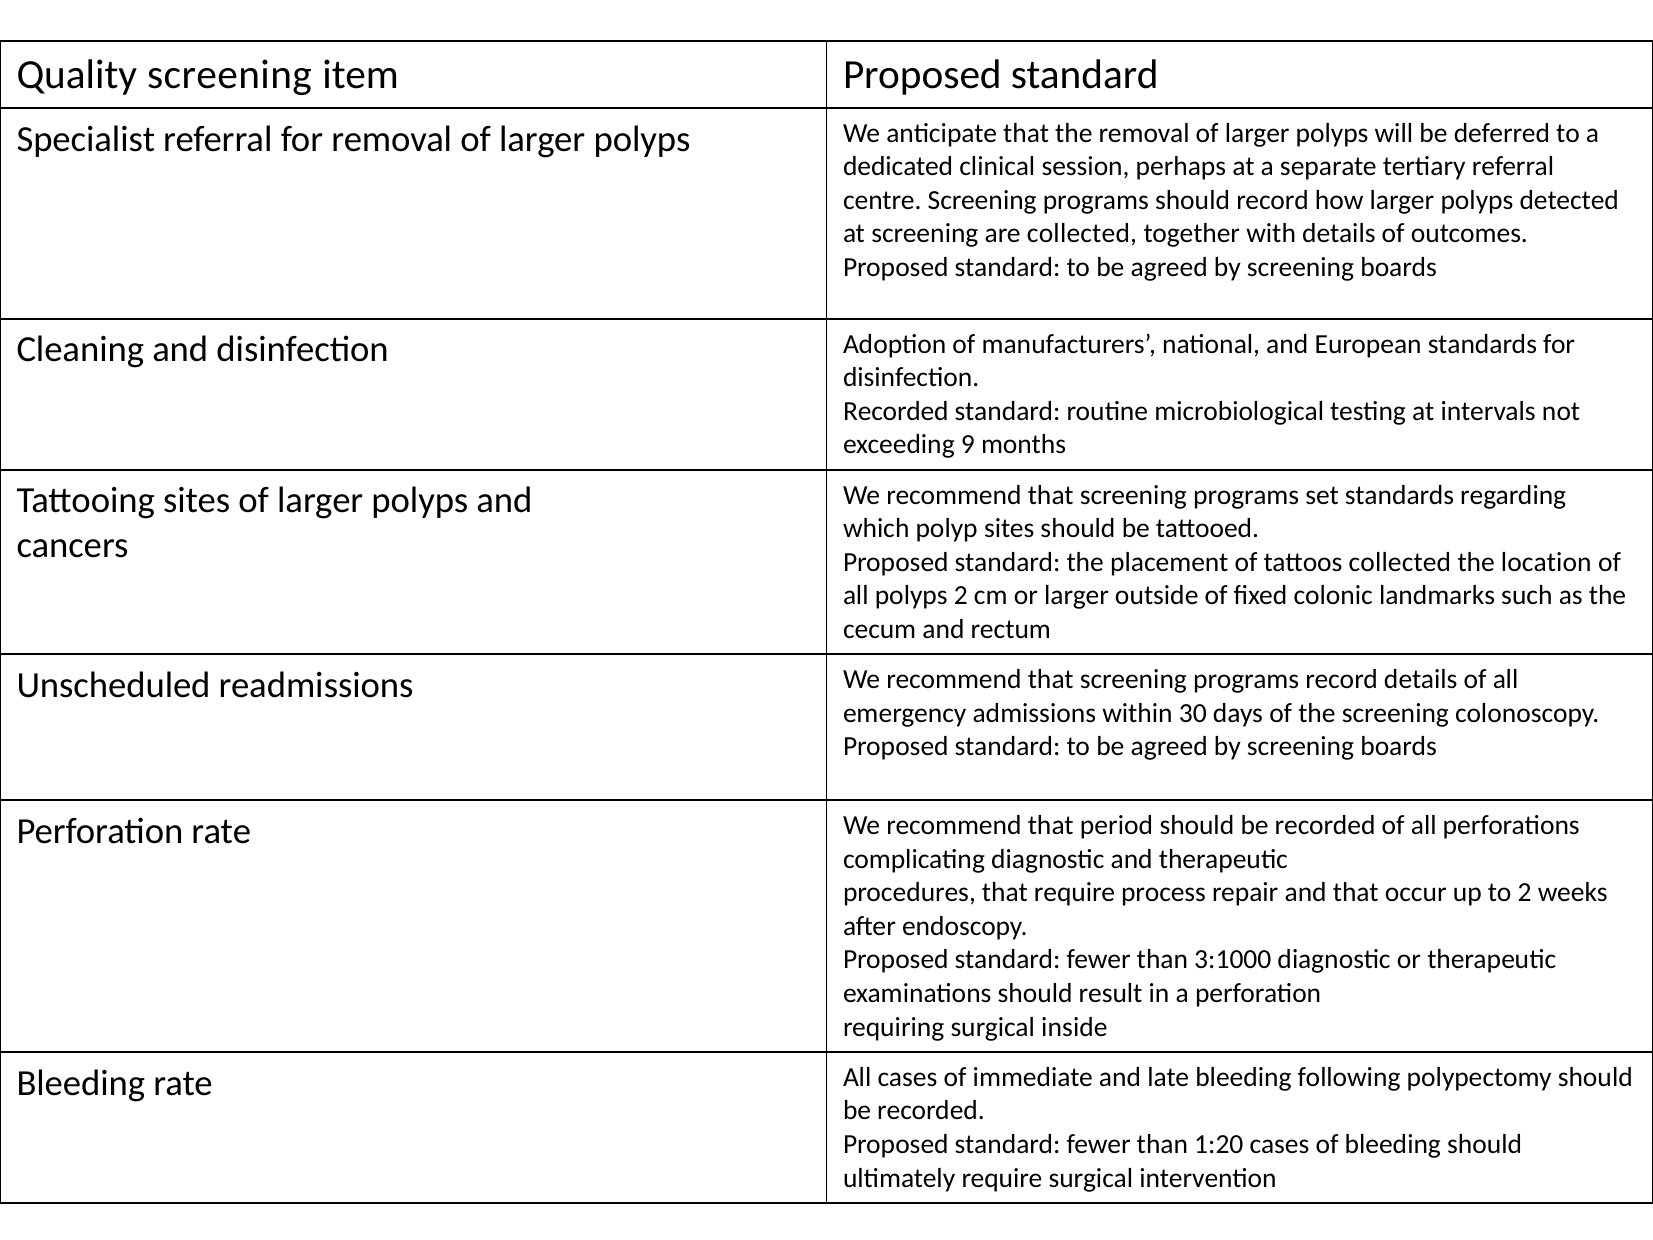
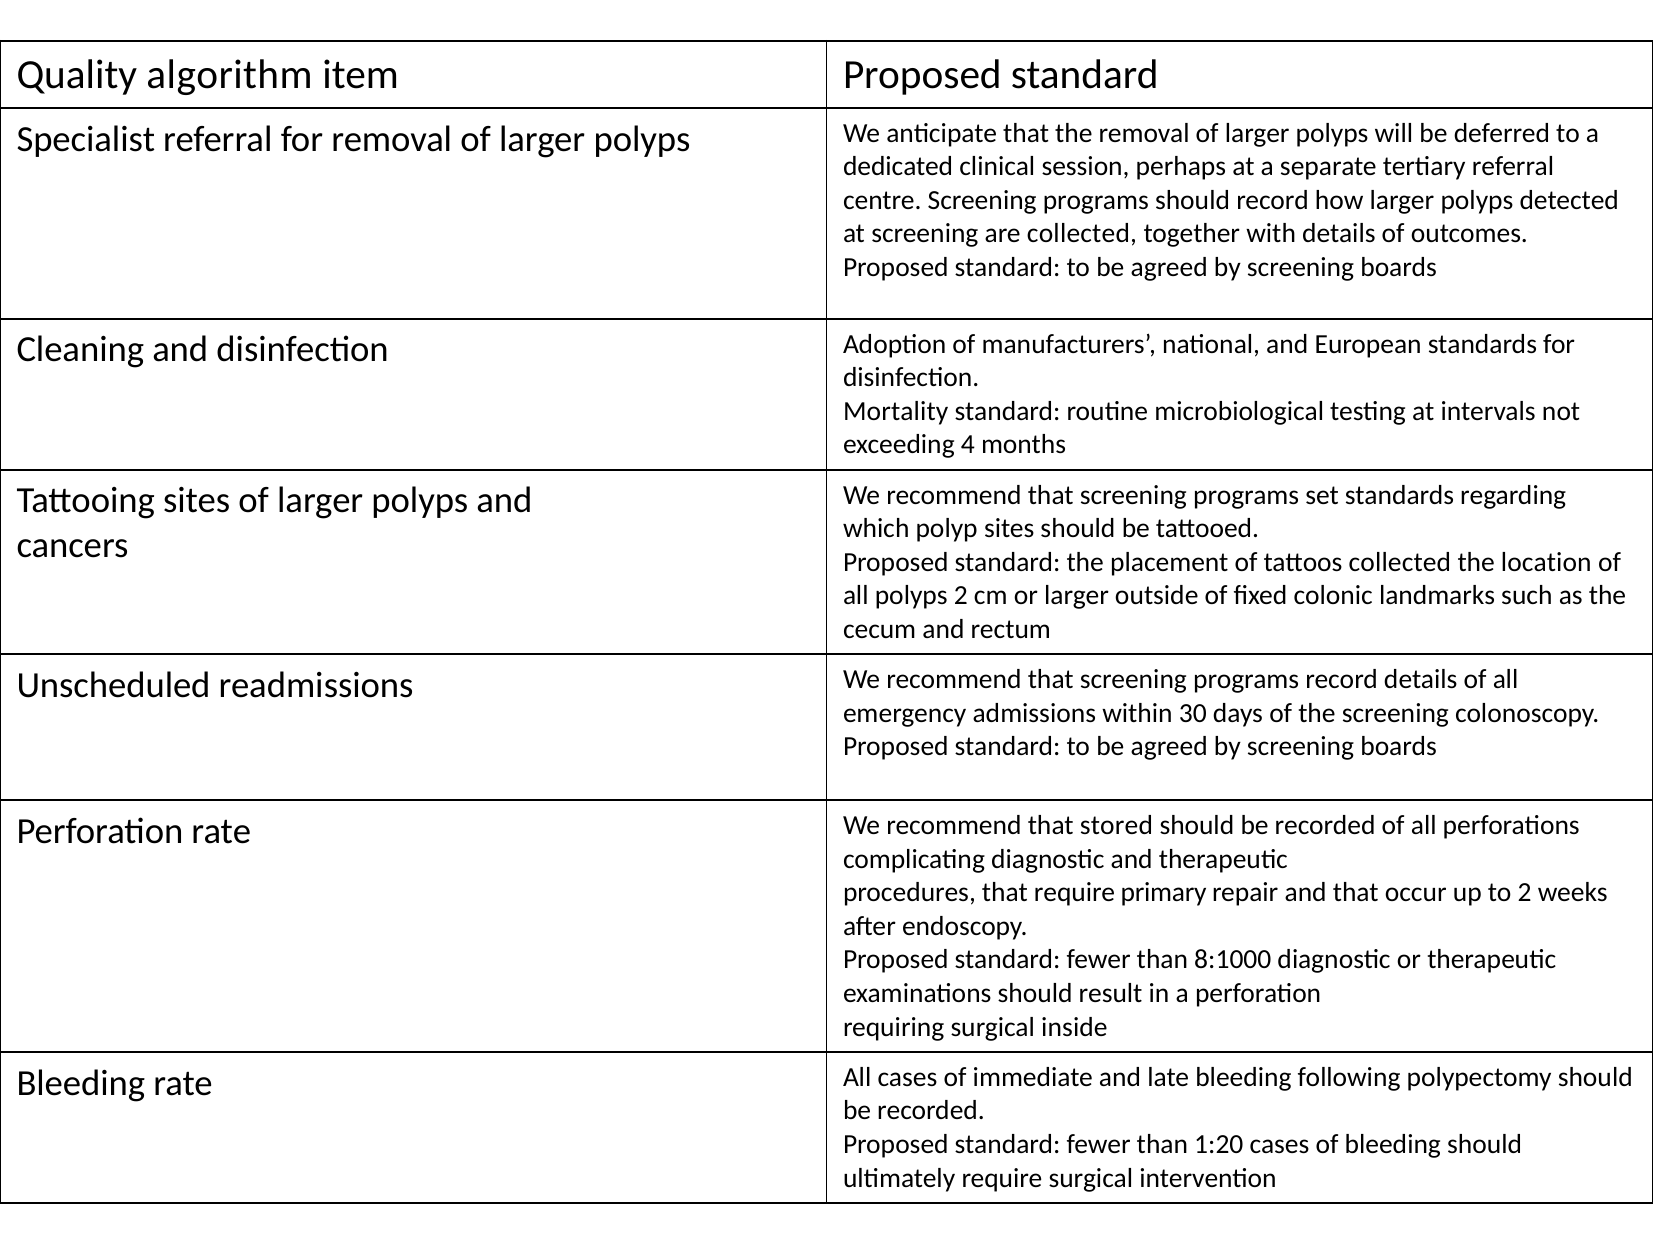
Quality screening: screening -> algorithm (229, 75)
Recorded: Recorded -> Mortality (896, 411)
9: 9 -> 4 (968, 445)
period: period -> stored (1116, 825)
process: process -> primary (1164, 892)
3:1000: 3:1000 -> 8:1000 (1233, 960)
